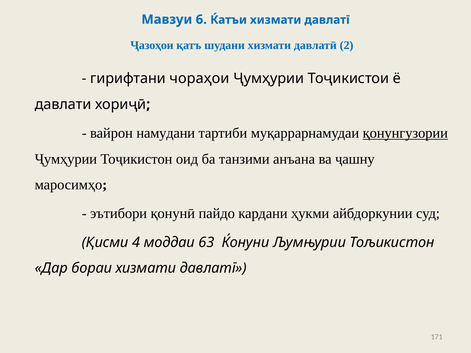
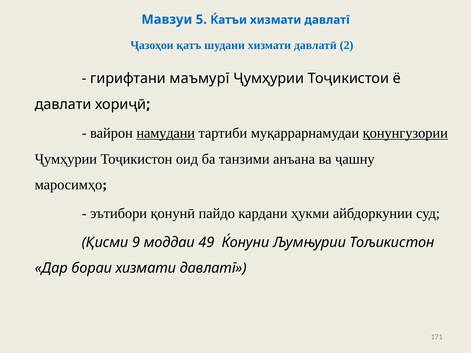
6: 6 -> 5 (201, 20)
чораҳои: чораҳои -> маъмурї (200, 79)
намудани underline: none -> present (166, 133)
4: 4 -> 9 (136, 242)
63: 63 -> 49 (206, 242)
